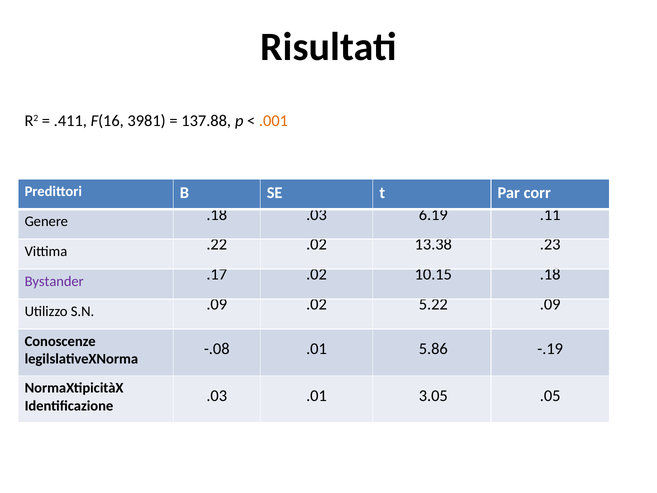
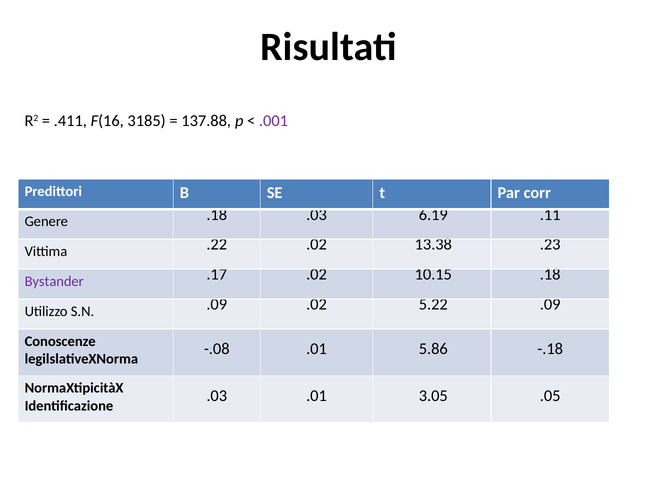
3981: 3981 -> 3185 (147, 121)
.001 colour: orange -> purple (273, 121)
-.19: -.19 -> -.18 (550, 349)
